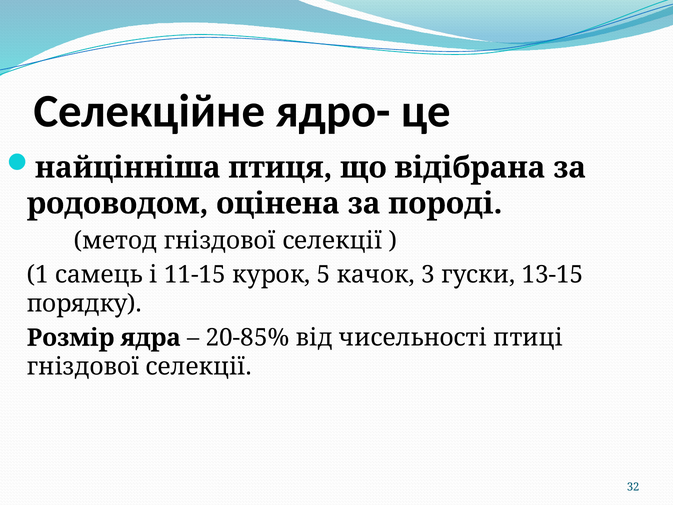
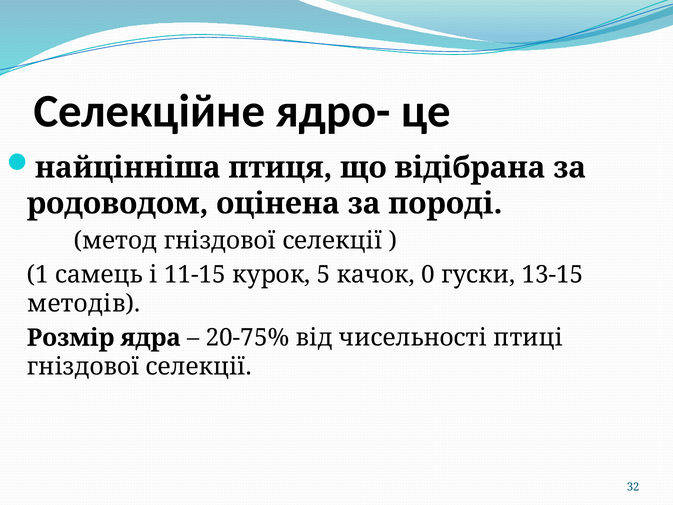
3: 3 -> 0 (428, 274)
порядку: порядку -> методів (84, 304)
20-85%: 20-85% -> 20-75% (248, 338)
